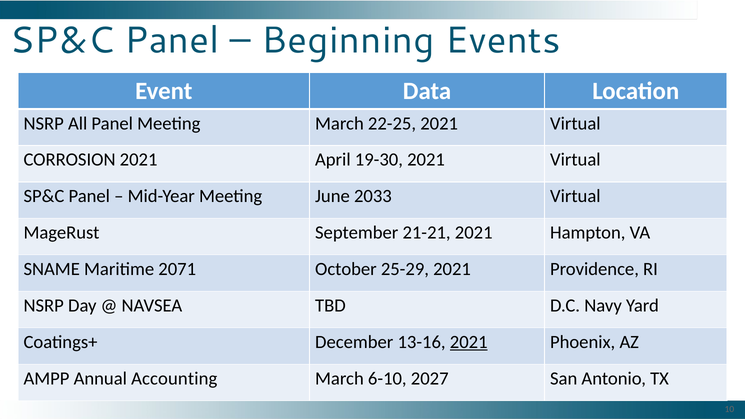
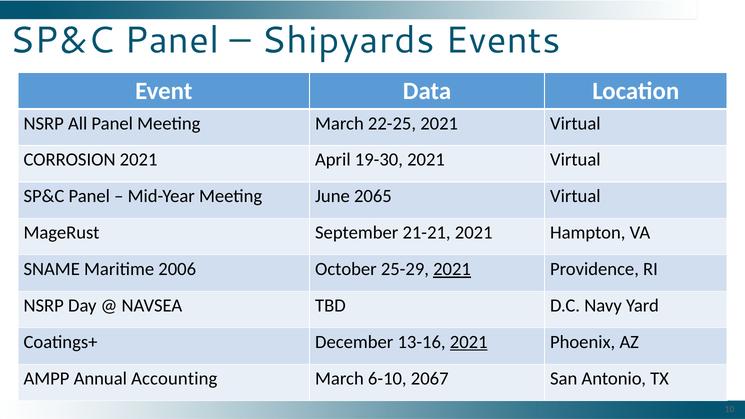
Beginning: Beginning -> Shipyards (348, 41)
2033: 2033 -> 2065 (373, 196)
2071: 2071 -> 2006 (177, 269)
2021 underline: none -> present (452, 269)
2027: 2027 -> 2067 (430, 379)
